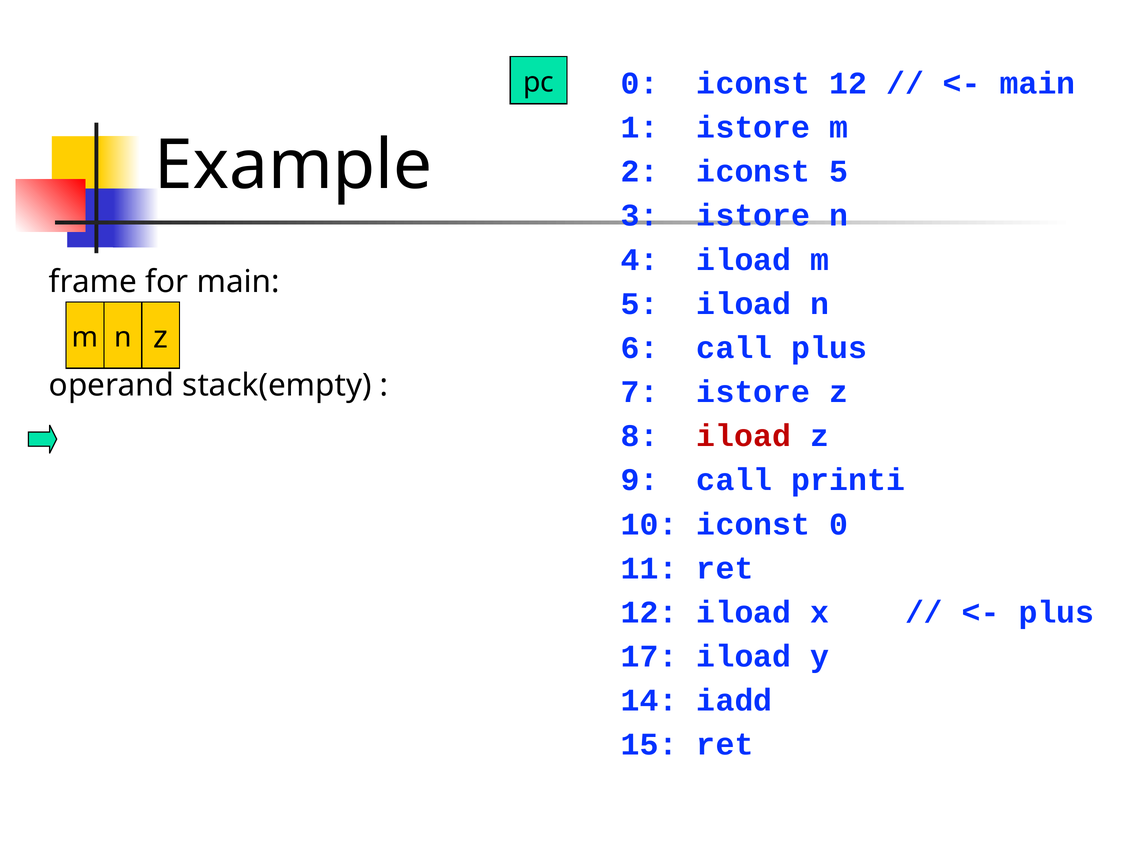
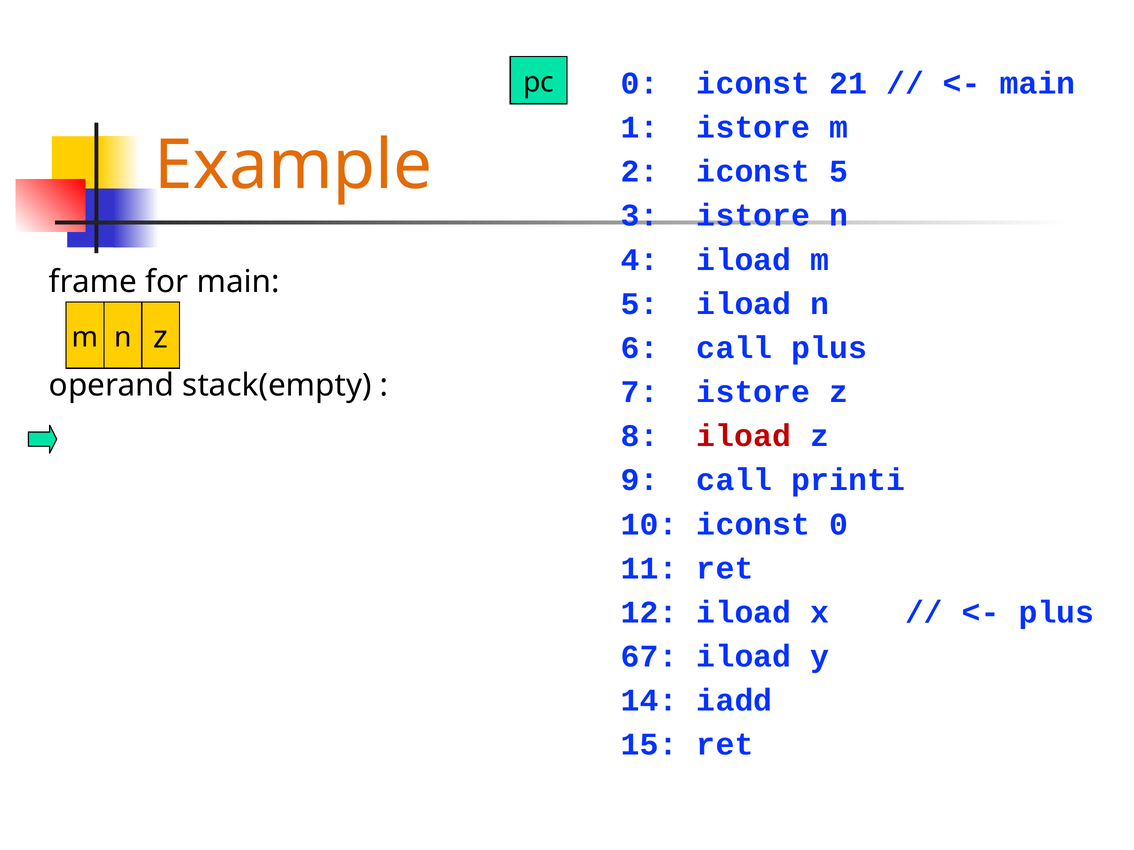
iconst 12: 12 -> 21 (848, 83)
Example colour: black -> orange (293, 165)
17: 17 -> 67 (649, 657)
